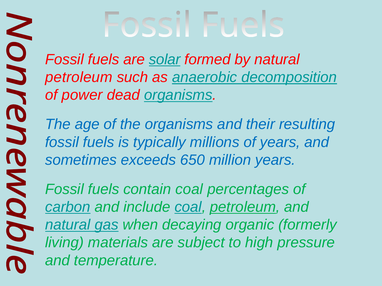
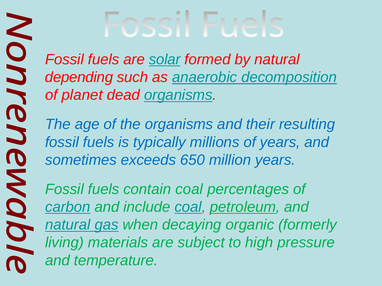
petroleum: petroleum -> depending (79, 77)
power: power -> planet (82, 95)
